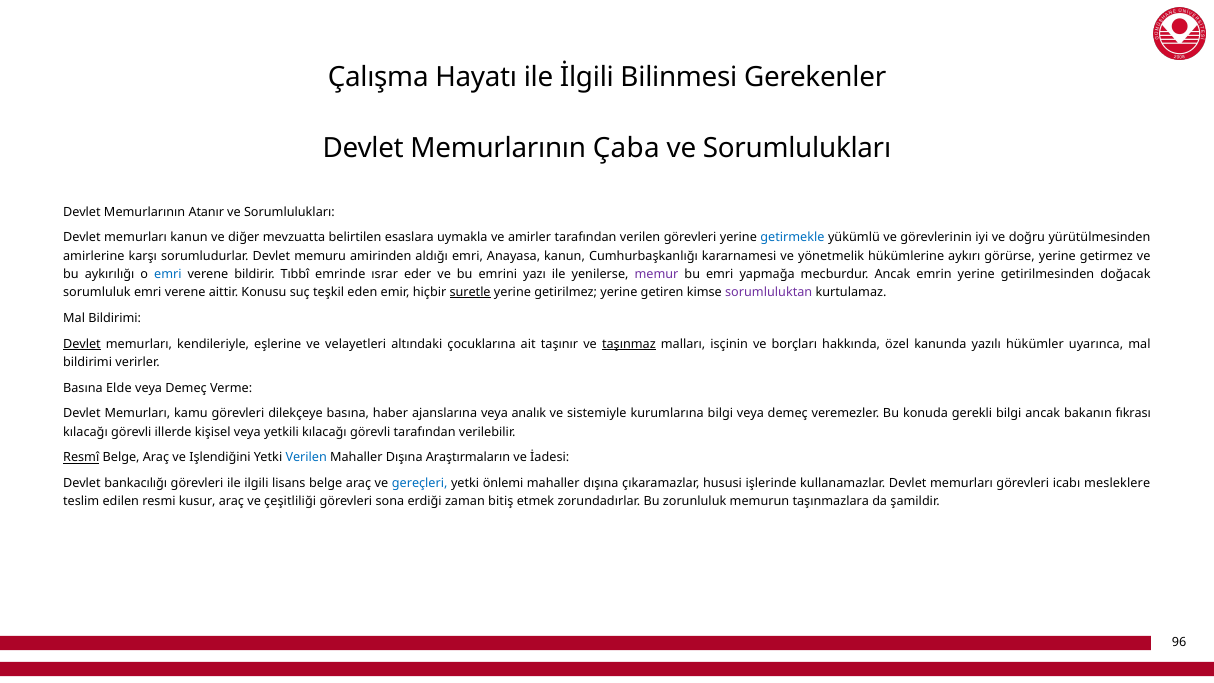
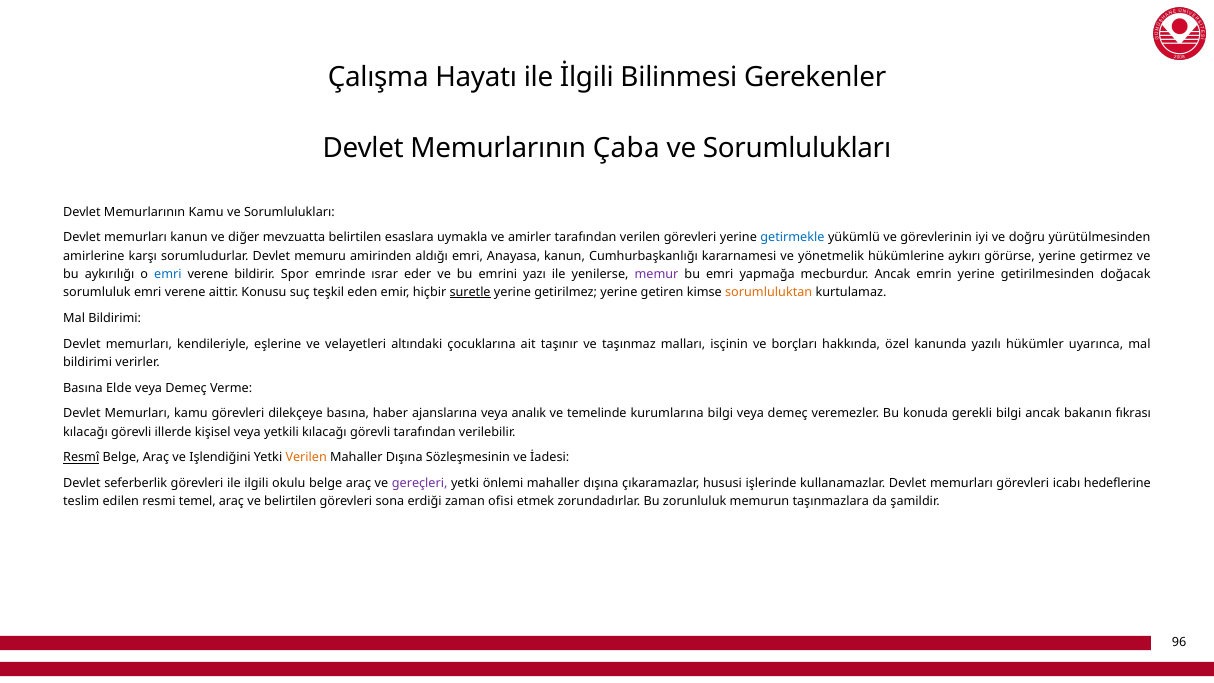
Memurlarının Atanır: Atanır -> Kamu (206, 212)
Tıbbî: Tıbbî -> Spor (295, 274)
sorumluluktan colour: purple -> orange (769, 292)
Devlet underline: present -> none (82, 344)
taşınmaz underline: present -> none (629, 344)
sistemiyle: sistemiyle -> temelinde (597, 414)
Verilen colour: blue -> orange (306, 458)
Araştırmaların: Araştırmaların -> Sözleşmesinin (468, 458)
bankacılığı: bankacılığı -> seferberlik (136, 483)
lisans: lisans -> okulu (289, 483)
gereçleri colour: blue -> purple (420, 483)
mesleklere: mesleklere -> hedeflerine (1117, 483)
kusur: kusur -> temel (197, 502)
ve çeşitliliği: çeşitliliği -> belirtilen (290, 502)
bitiş: bitiş -> ofisi (501, 502)
